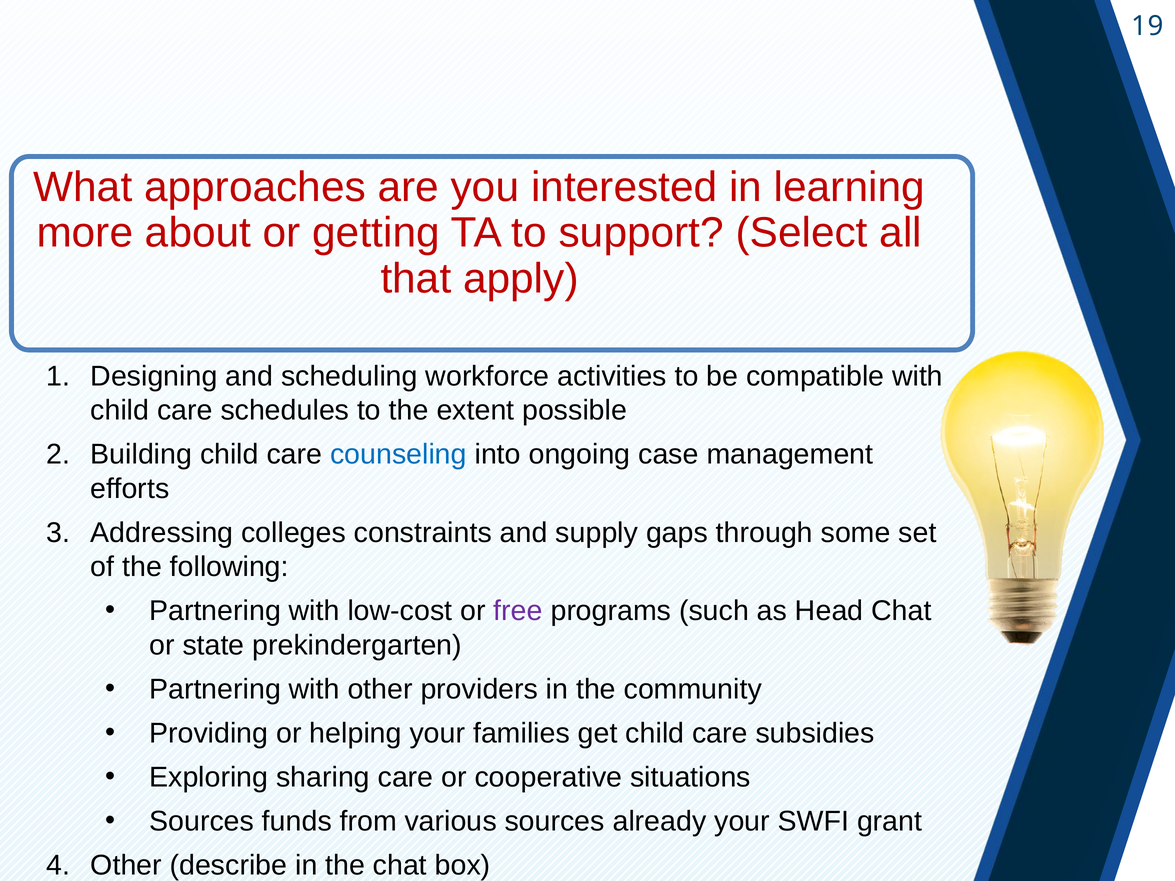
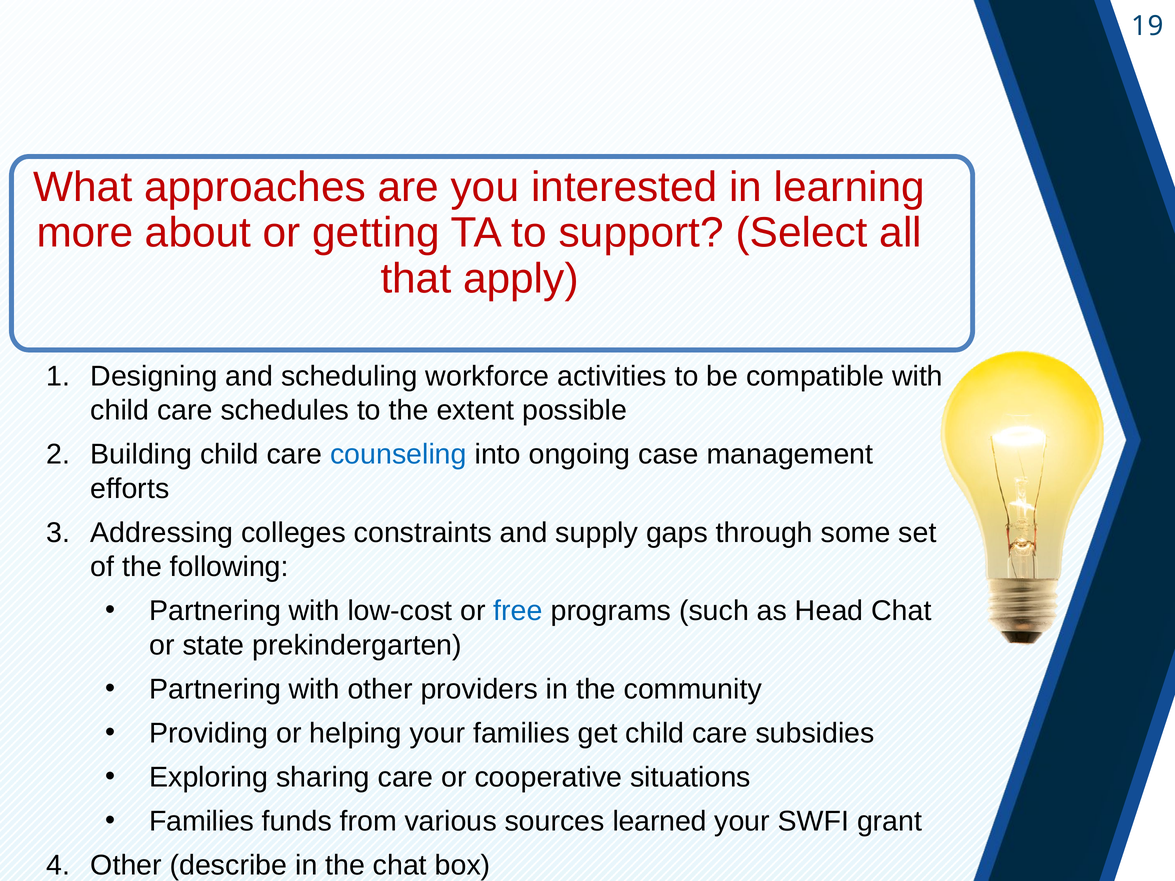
free colour: purple -> blue (518, 611)
Sources: Sources -> Families (202, 822)
already: already -> learned (660, 822)
